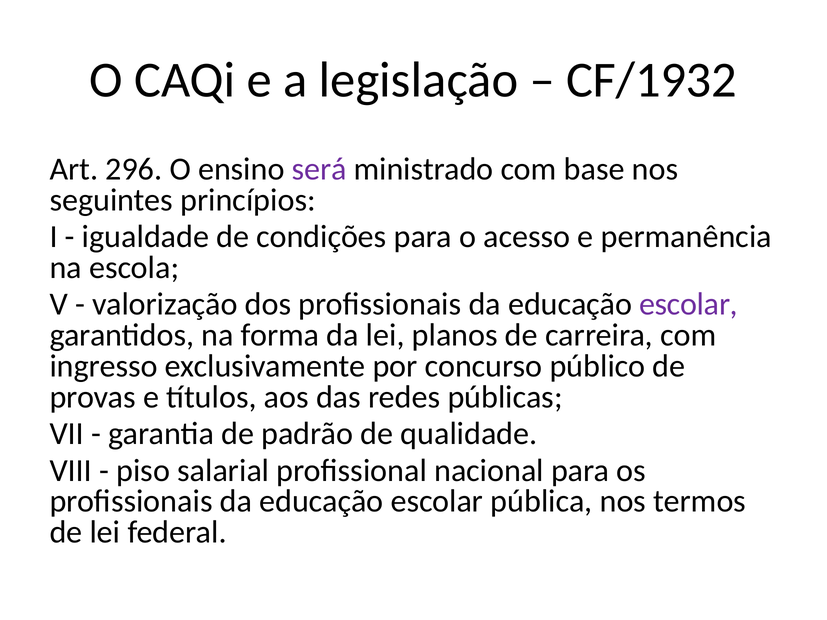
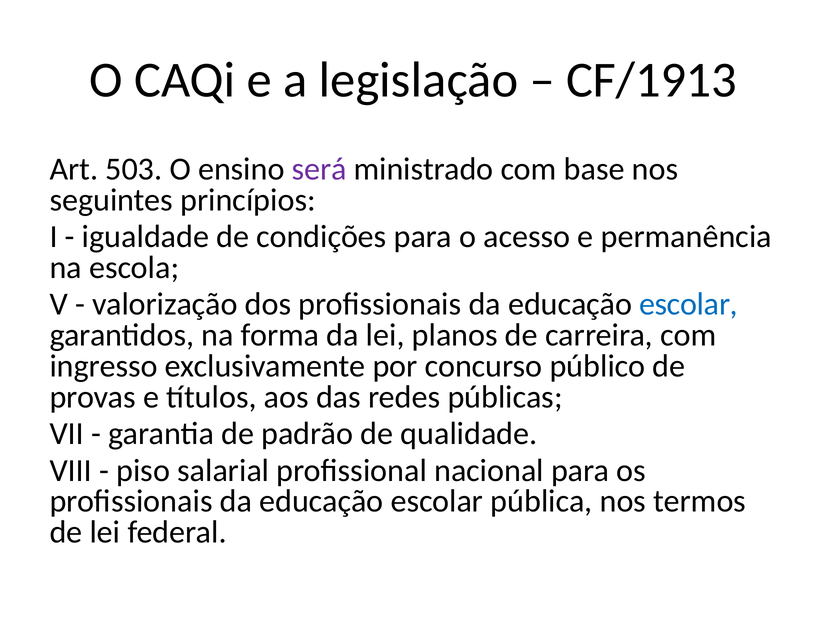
CF/1932: CF/1932 -> CF/1913 (652, 80)
296: 296 -> 503 (134, 169)
escolar colour: purple -> blue (688, 304)
